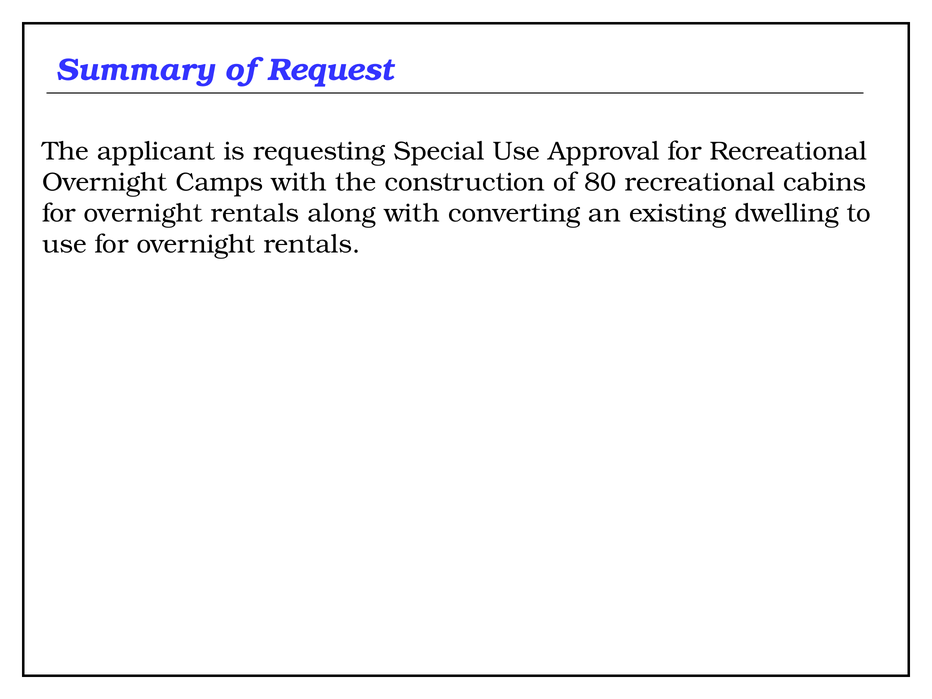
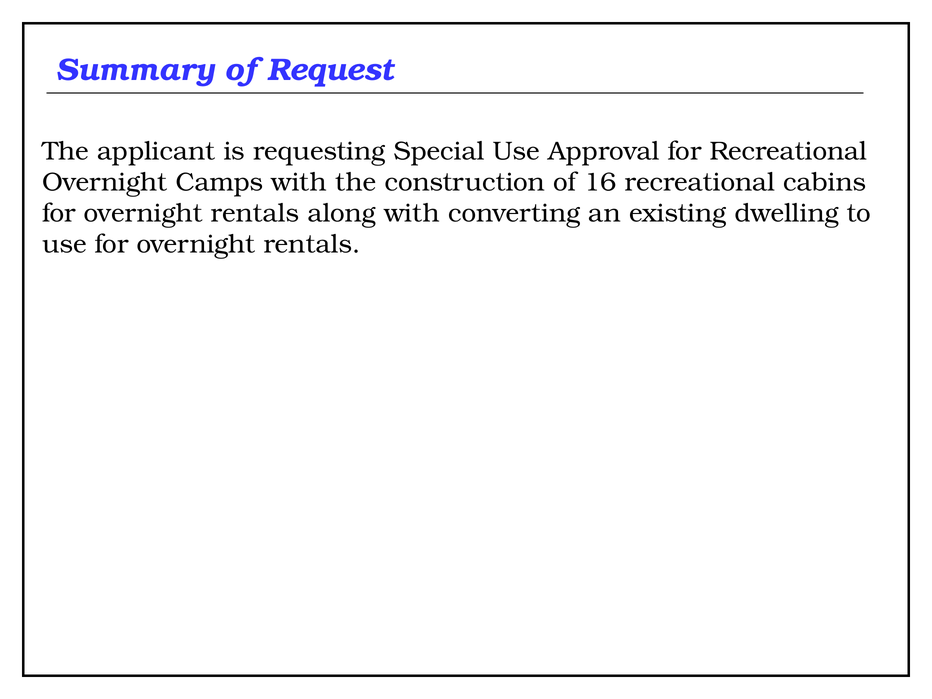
80: 80 -> 16 (600, 182)
